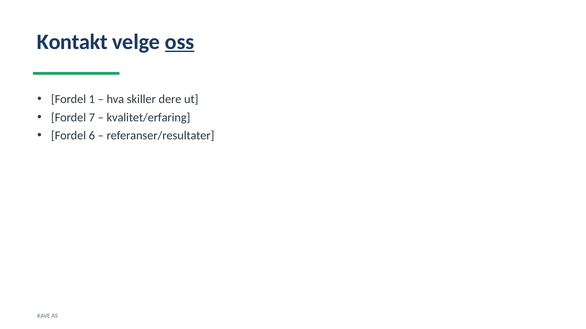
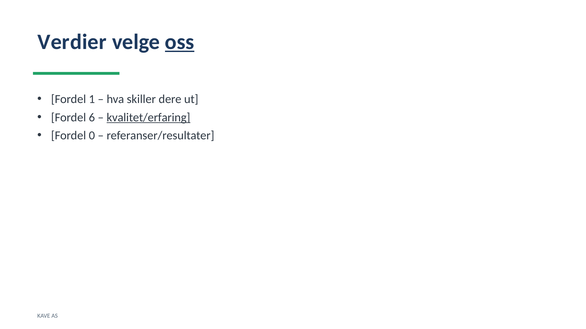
Kontakt: Kontakt -> Verdier (72, 42)
7: 7 -> 6 (92, 118)
kvalitet/erfaring underline: none -> present (148, 118)
6: 6 -> 0 (92, 136)
